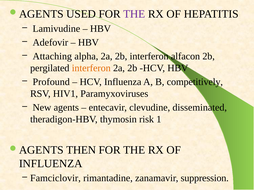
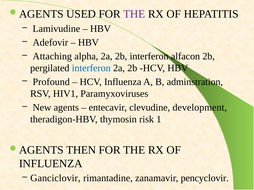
interferon colour: orange -> blue (91, 68)
competitively: competitively -> adminstration (195, 82)
disseminated: disseminated -> development (200, 108)
Famciclovir: Famciclovir -> Ganciclovir (55, 179)
suppression: suppression -> pencyclovir (205, 179)
